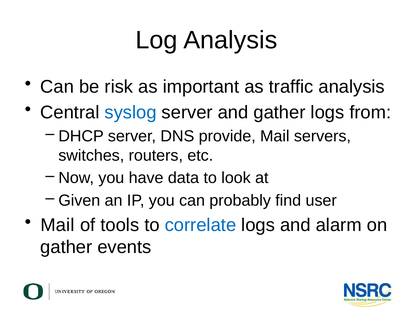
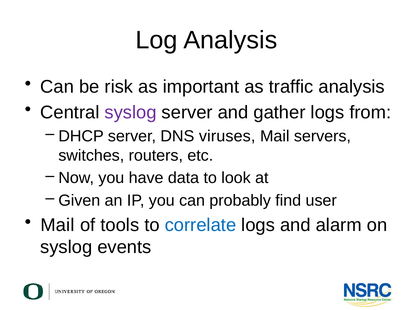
syslog colour: blue -> purple (131, 112)
provide: provide -> viruses (227, 136)
gather: gather -> syslog (66, 247)
